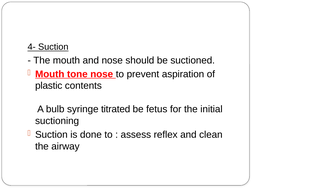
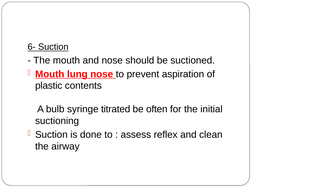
4-: 4- -> 6- (32, 47)
tone: tone -> lung (77, 74)
fetus: fetus -> often (157, 109)
